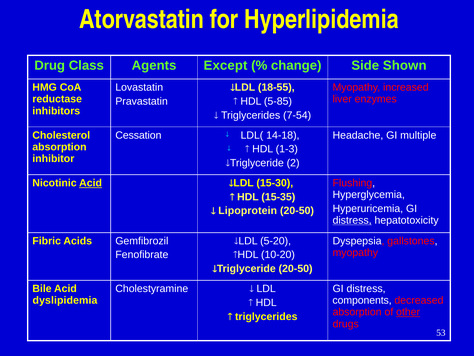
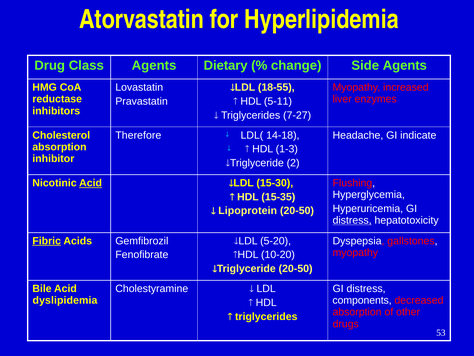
Except: Except -> Dietary (226, 65)
Side Shown: Shown -> Agents (405, 65)
5-85: 5-85 -> 5-11 (278, 101)
7-54: 7-54 -> 7-27 (297, 115)
Cessation: Cessation -> Therefore (138, 135)
multiple: multiple -> indicate (418, 135)
Fibric underline: none -> present (47, 241)
other underline: present -> none (408, 312)
